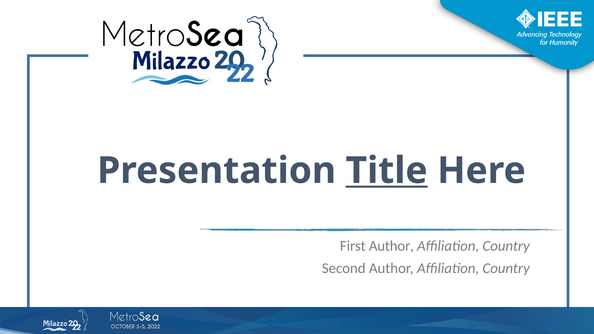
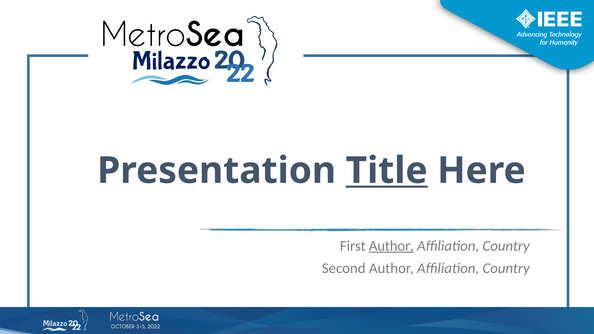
Author underline: none -> present (391, 246)
